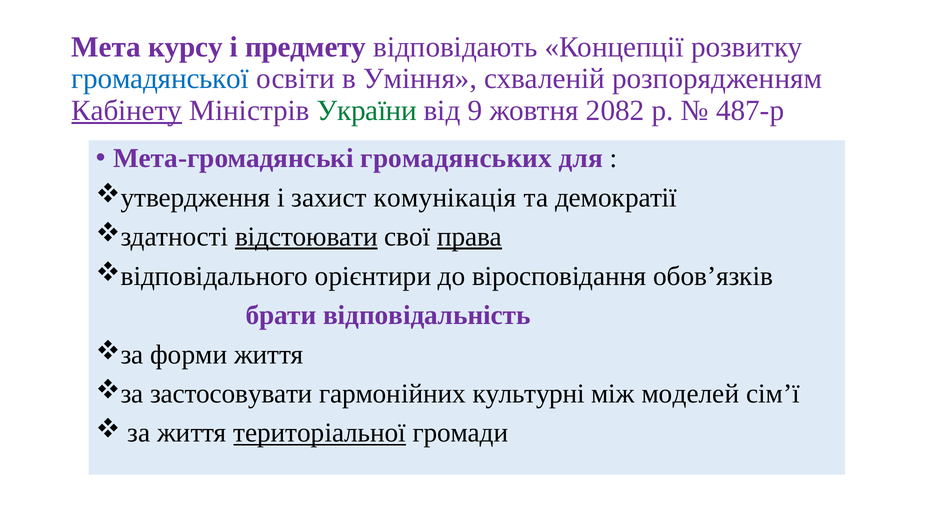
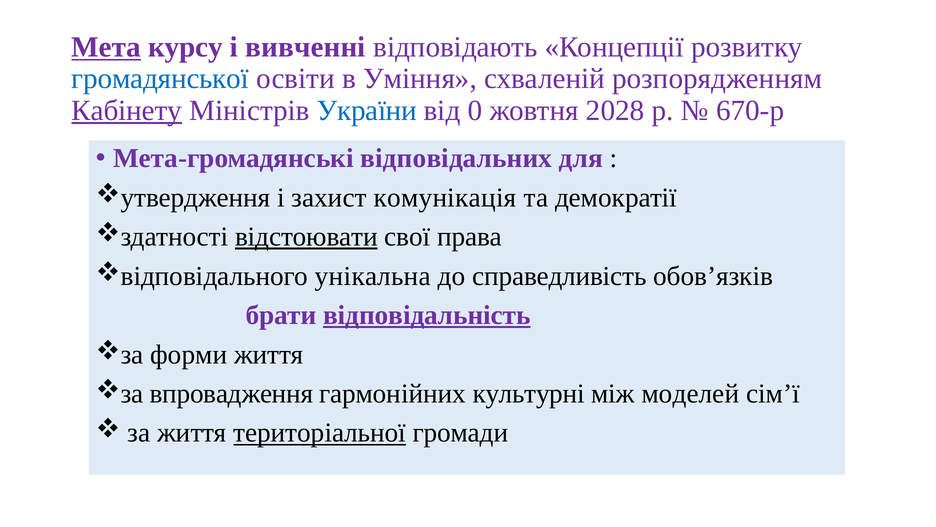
Мета underline: none -> present (106, 47)
предмету: предмету -> вивченні (305, 47)
України colour: green -> blue (367, 110)
9: 9 -> 0 (475, 110)
2082: 2082 -> 2028 (615, 110)
487-р: 487-р -> 670-р (750, 110)
громадянських: громадянських -> відповідальних (456, 158)
права underline: present -> none (470, 237)
орієнтири: орієнтири -> унікальна (373, 276)
віросповідання: віросповідання -> справедливість (559, 276)
відповідальність underline: none -> present (427, 315)
застосовувати: застосовувати -> впровадження (231, 393)
